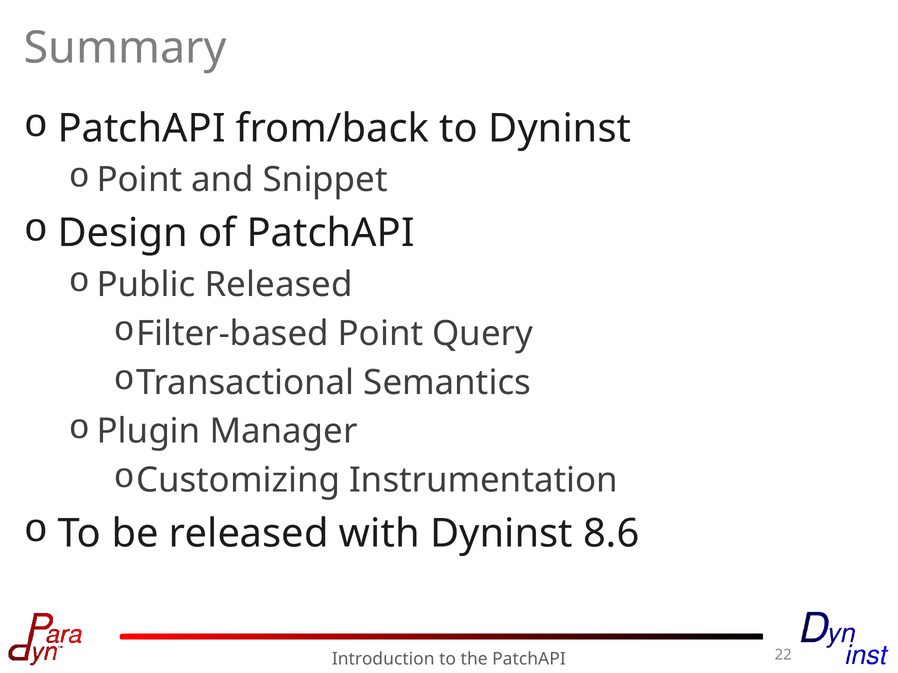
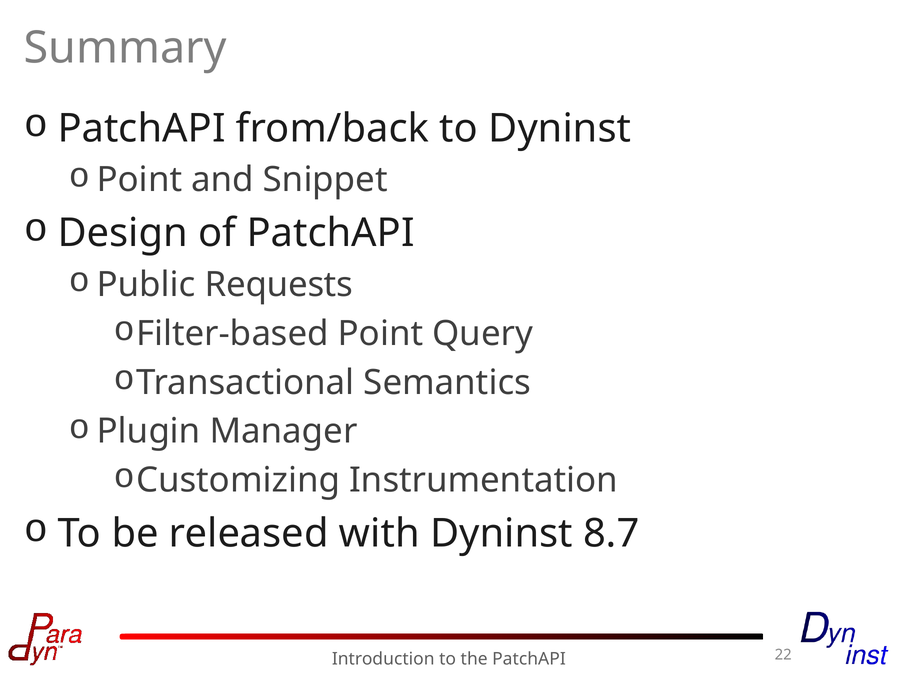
Public Released: Released -> Requests (279, 285)
8.6: 8.6 -> 8.7 (611, 534)
